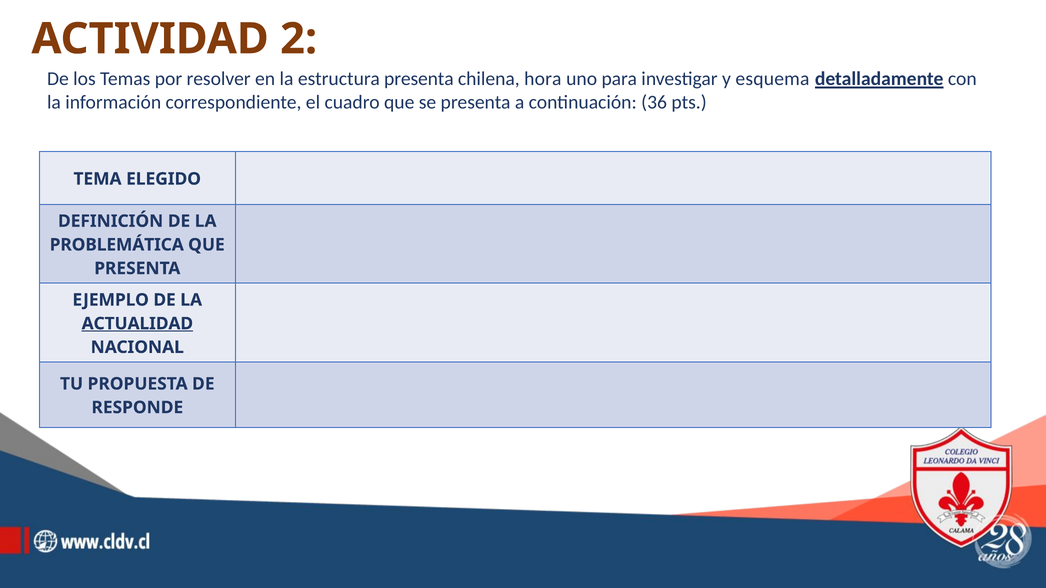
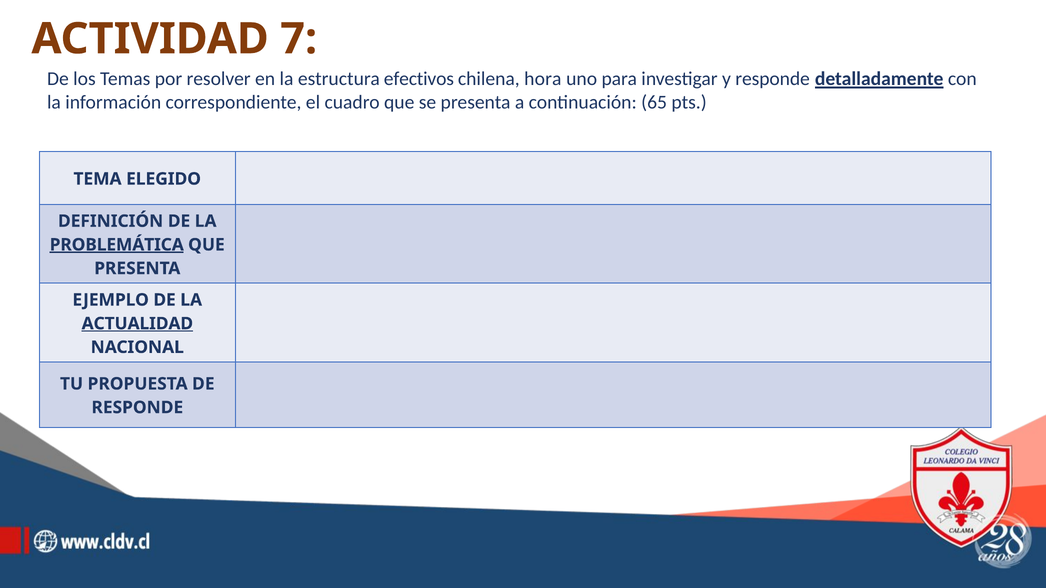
2: 2 -> 7 (299, 39)
estructura presenta: presenta -> efectivos (419, 79)
y esquema: esquema -> responde (773, 79)
36: 36 -> 65 (654, 102)
PROBLEMÁTICA underline: none -> present (117, 245)
